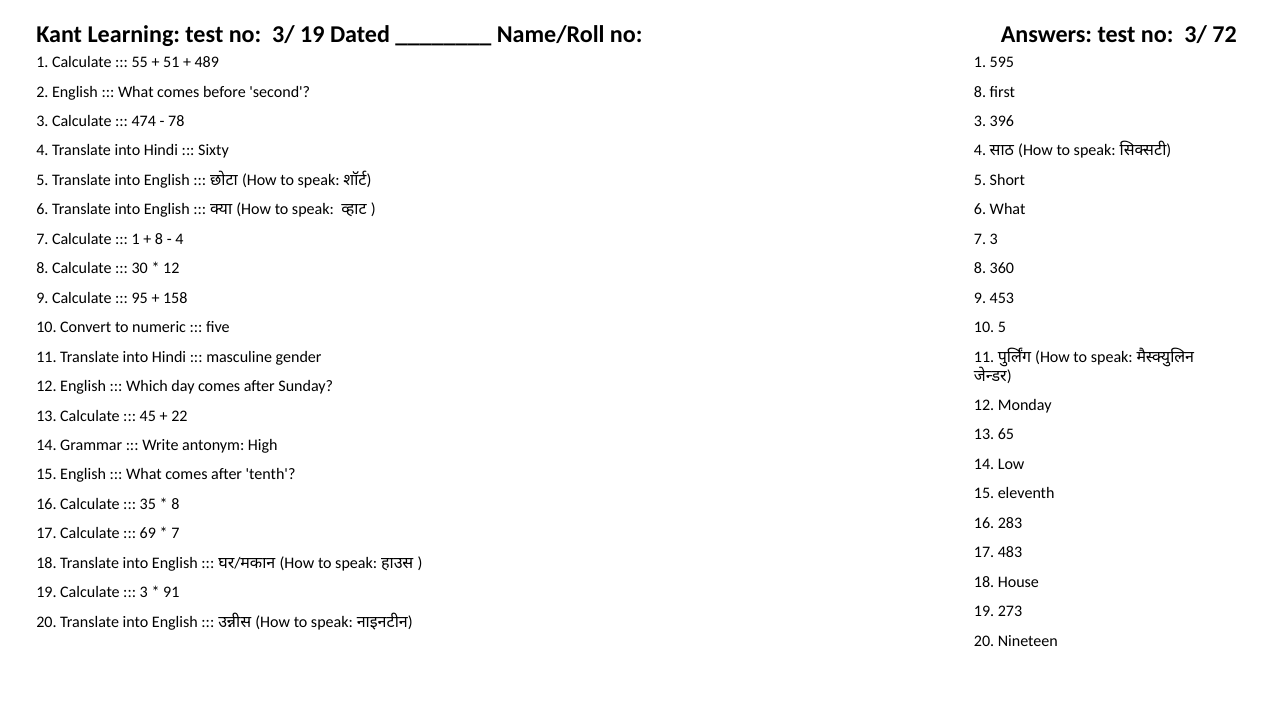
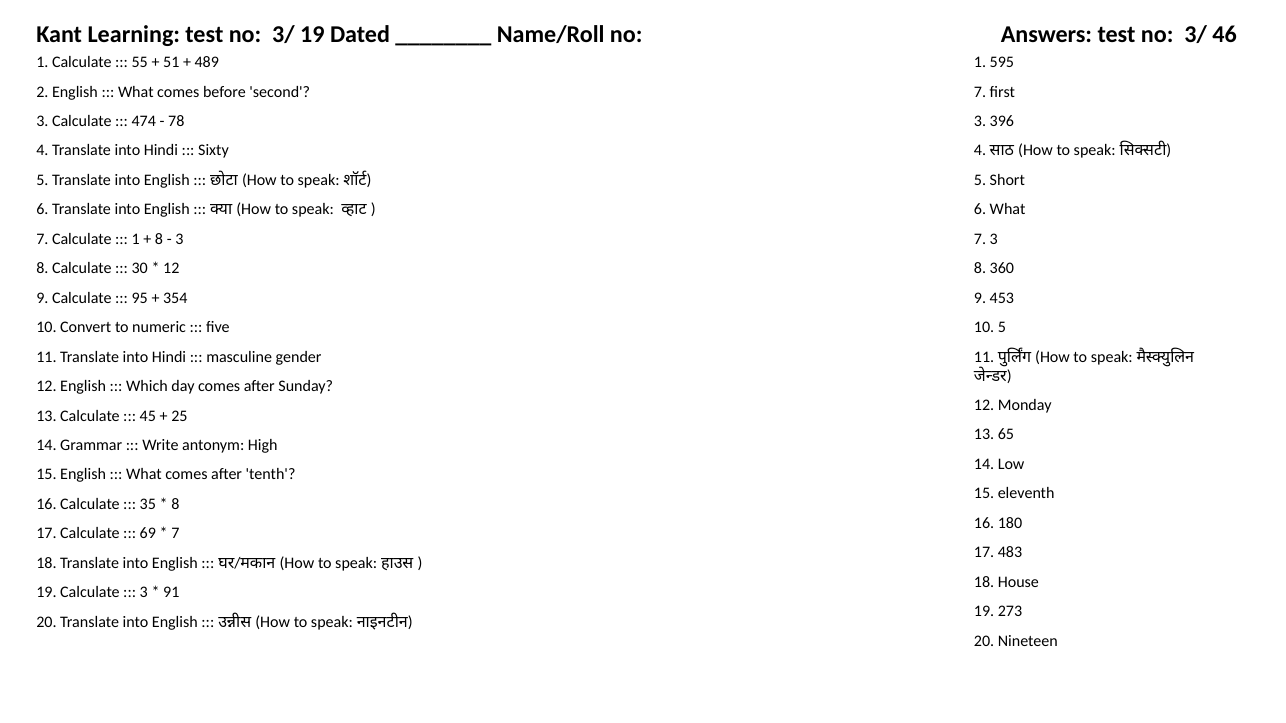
72: 72 -> 46 (1225, 34)
second 8: 8 -> 7 (980, 92)
4: 4 -> 3 (179, 239)
158: 158 -> 354 (175, 298)
22: 22 -> 25 (179, 416)
283: 283 -> 180 (1010, 523)
